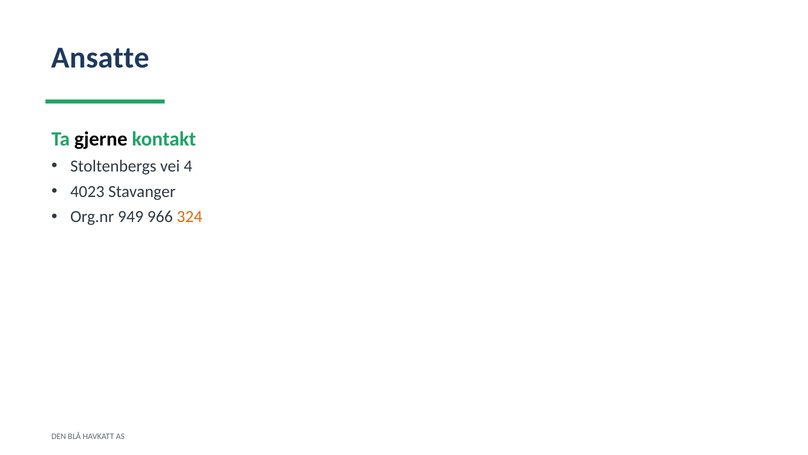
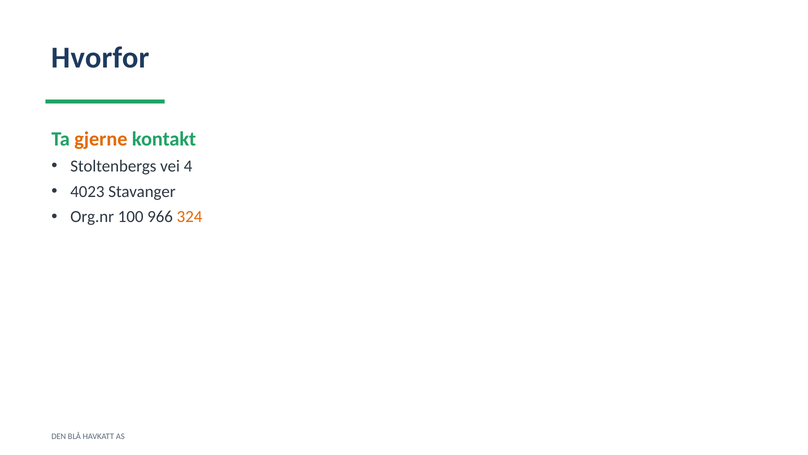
Ansatte: Ansatte -> Hvorfor (100, 58)
gjerne colour: black -> orange (101, 139)
949: 949 -> 100 (131, 217)
